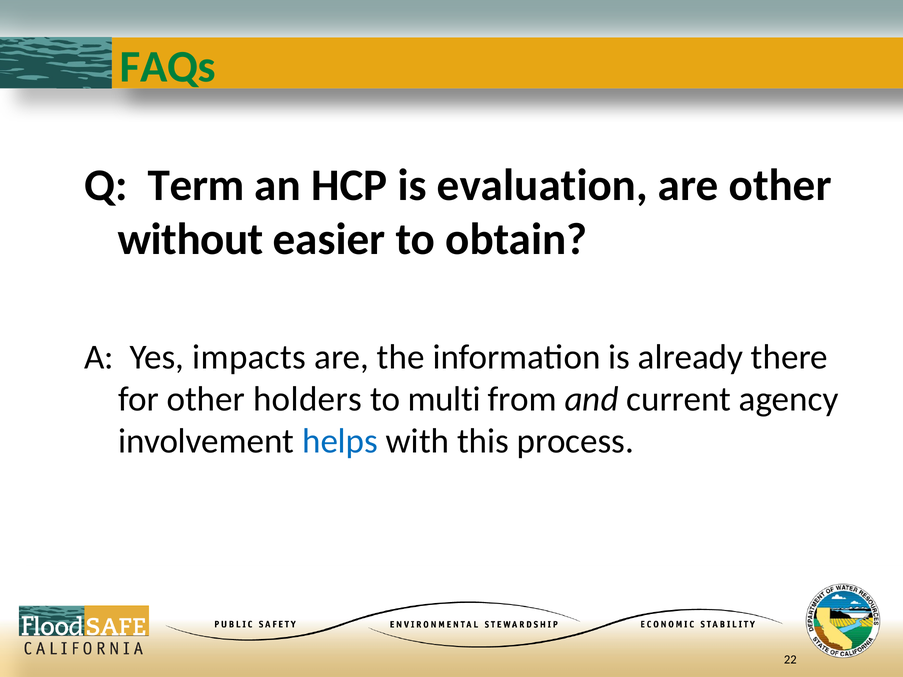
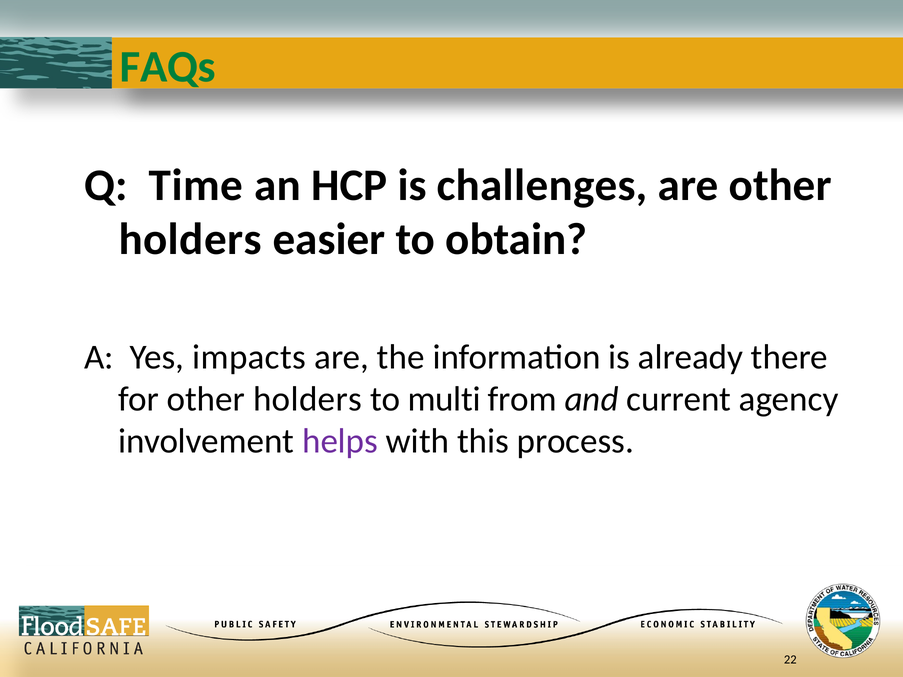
Term: Term -> Time (196, 185)
evaluation: evaluation -> challenges (542, 185)
without: without -> holders (190, 239)
helps colour: blue -> purple (340, 441)
